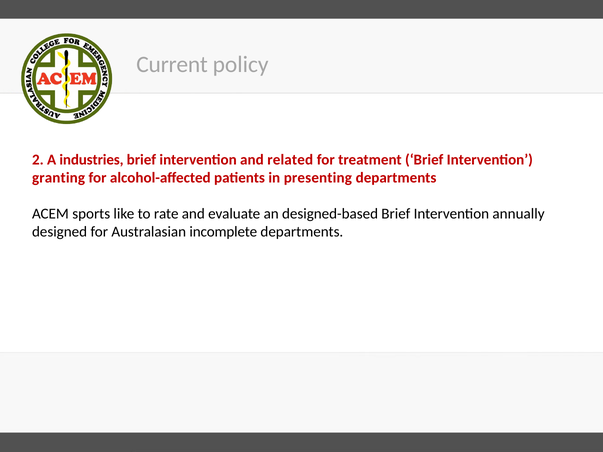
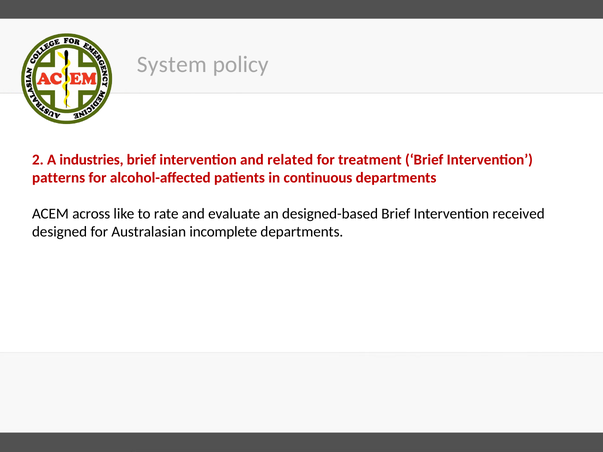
Current: Current -> System (172, 64)
granting: granting -> patterns (59, 178)
presenting: presenting -> continuous (318, 178)
sports: sports -> across (91, 214)
annually: annually -> received (519, 214)
